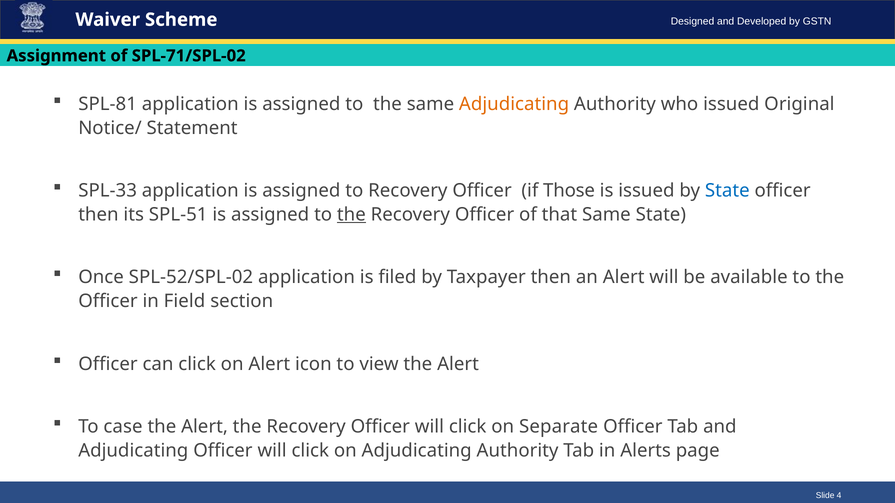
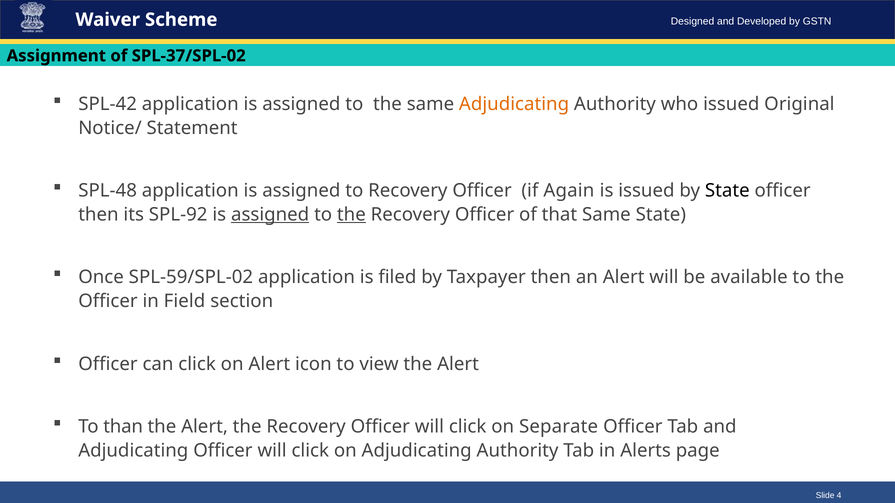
SPL-71/SPL-02: SPL-71/SPL-02 -> SPL-37/SPL-02 (189, 56)
SPL-81: SPL-81 -> SPL-42 (108, 104)
SPL-33: SPL-33 -> SPL-48 (108, 191)
Those: Those -> Again (569, 191)
State colour: blue -> black (727, 191)
SPL-51: SPL-51 -> SPL-92 (178, 215)
assigned underline: none -> present (270, 215)
SPL-52/SPL-02: SPL-52/SPL-02 -> SPL-59/SPL-02 (191, 278)
case: case -> than (123, 427)
